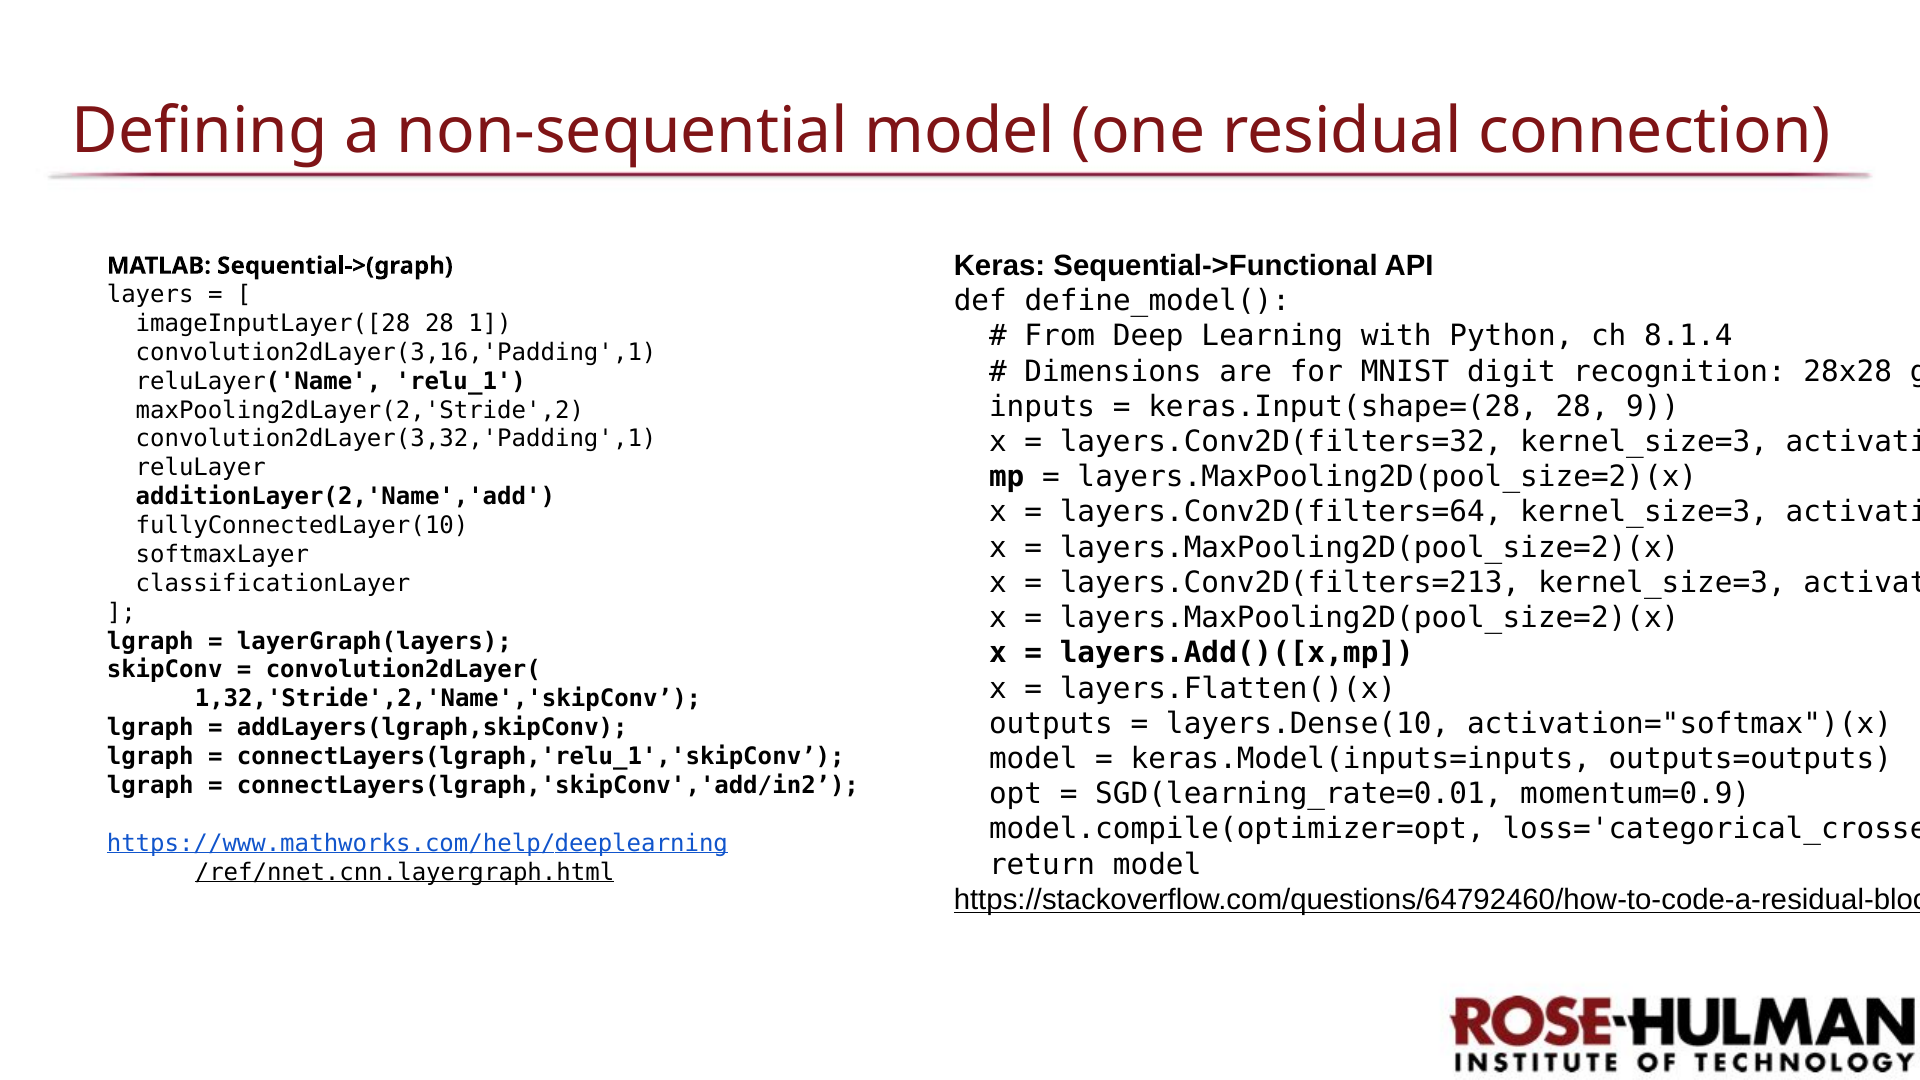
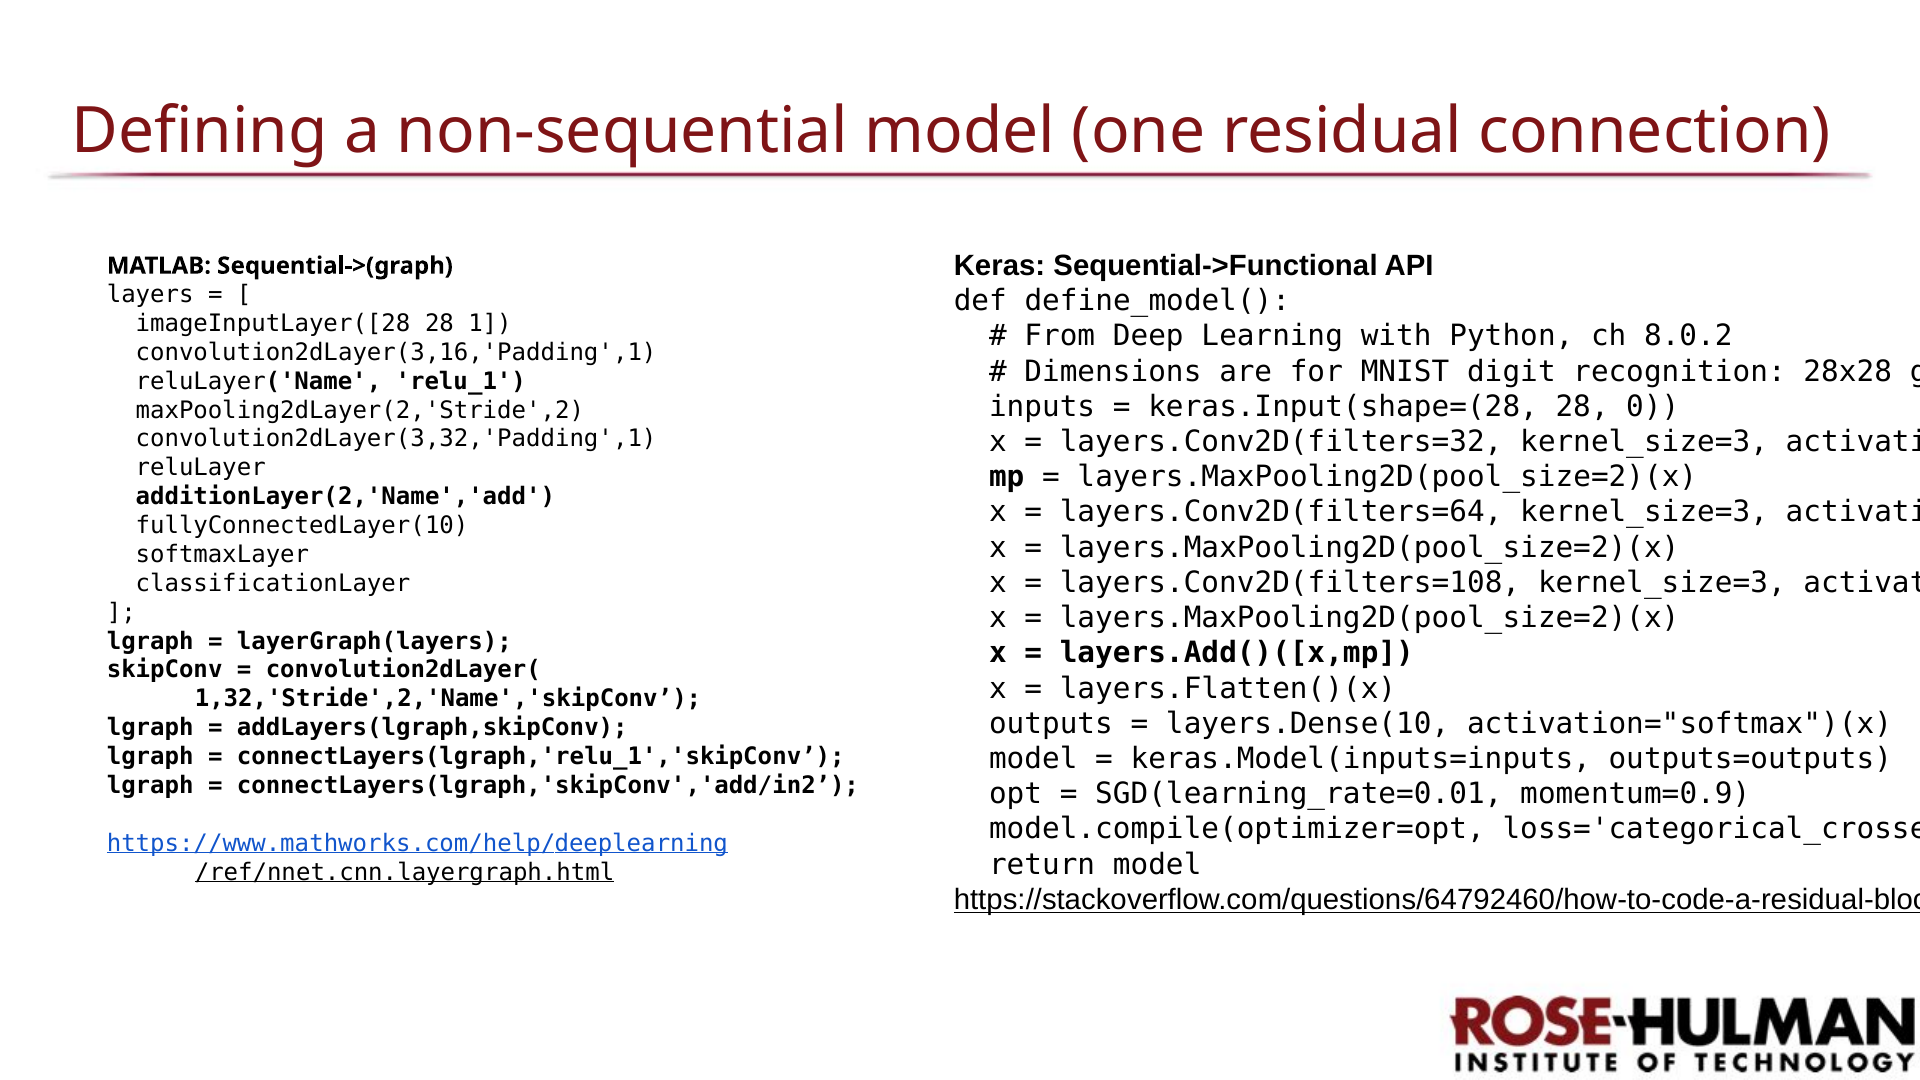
8.1.4: 8.1.4 -> 8.0.2 (1688, 336)
9: 9 -> 0 (1653, 407)
layers.Conv2D(filters=213: layers.Conv2D(filters=213 -> layers.Conv2D(filters=108 (1290, 583)
